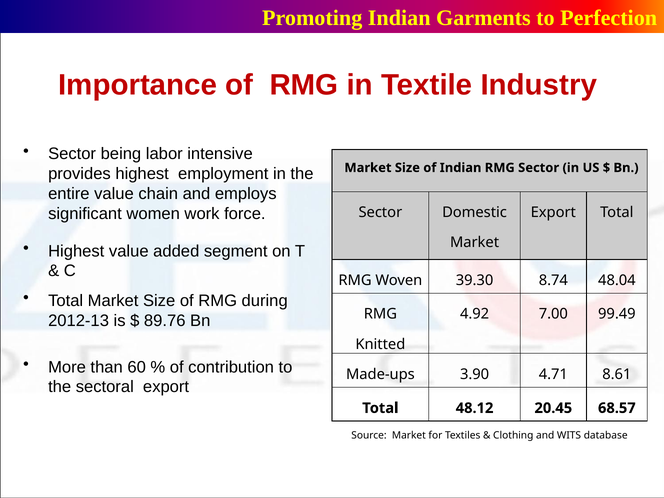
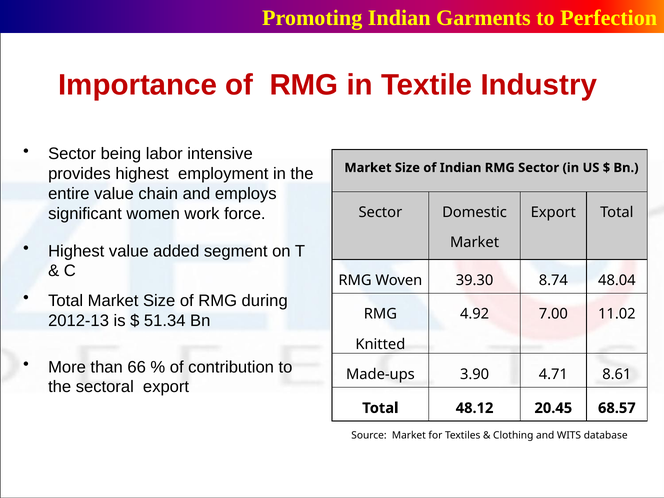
99.49: 99.49 -> 11.02 (617, 314)
89.76: 89.76 -> 51.34 (165, 321)
60: 60 -> 66 (137, 367)
